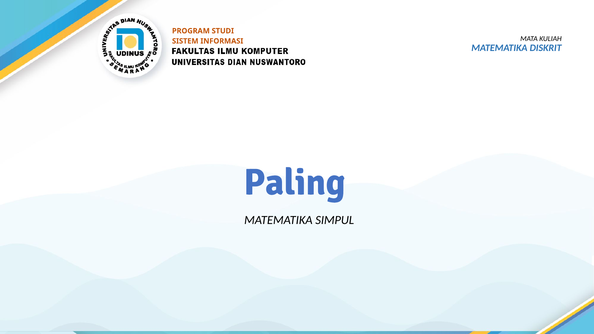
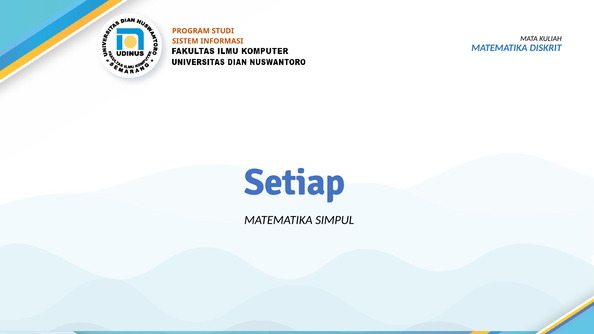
Paling: Paling -> Setiap (295, 182)
